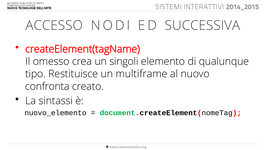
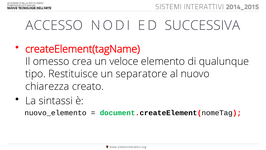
singoli: singoli -> veloce (124, 61)
multiframe: multiframe -> separatore (141, 74)
confronta: confronta -> chiarezza (47, 86)
